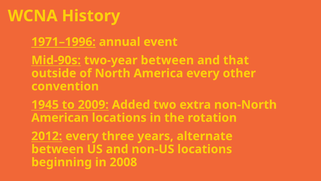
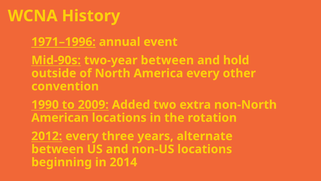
that: that -> hold (236, 60)
1945: 1945 -> 1990 (45, 105)
2008: 2008 -> 2014 (123, 162)
